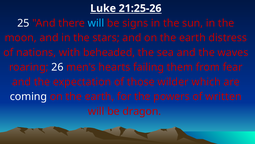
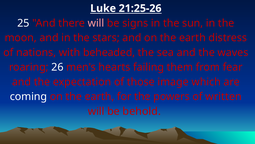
will colour: light blue -> pink (96, 23)
wilder: wilder -> image (173, 82)
dragon: dragon -> behold (142, 111)
